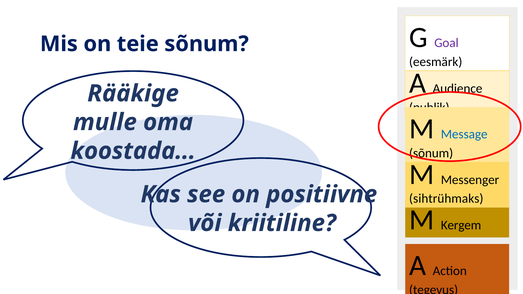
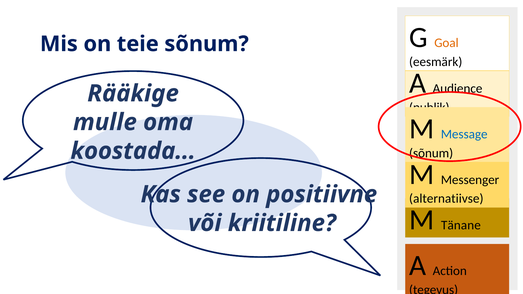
Goal colour: purple -> orange (446, 43)
sihtrühmaks: sihtrühmaks -> alternatiivse (446, 199)
Kergem: Kergem -> Tänane (461, 225)
